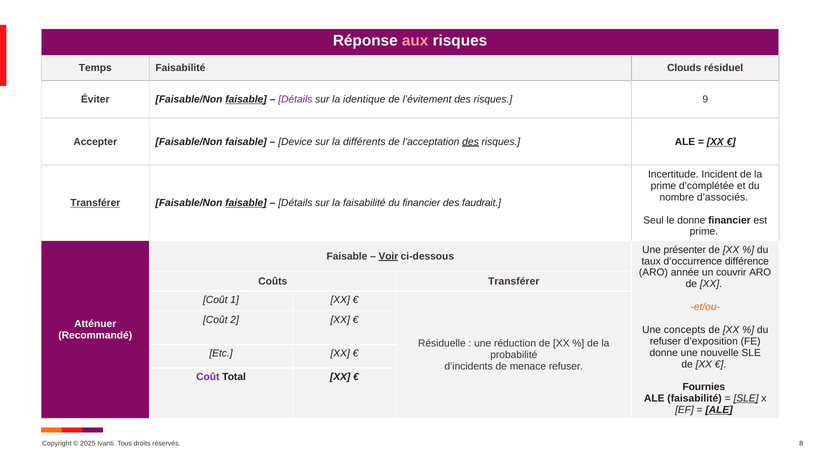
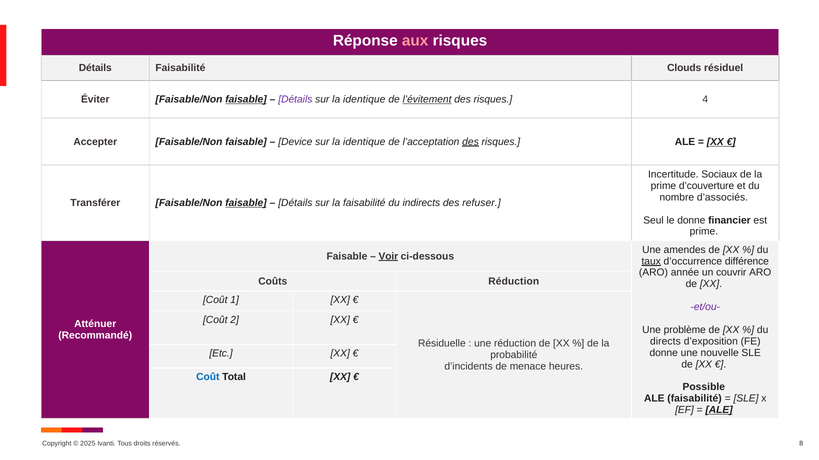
Temps: Temps -> Détails (95, 68)
l’évitement underline: none -> present (427, 100)
9: 9 -> 4 (705, 100)
différents: différents -> identique (364, 142)
Incident: Incident -> Sociaux (719, 175)
d’complétée: d’complétée -> d’couverture (707, 186)
Transférer underline: present -> none (95, 203)
du financier: financier -> indirects (421, 203)
faudrait: faudrait -> refuser (481, 203)
présenter: présenter -> amendes (685, 250)
taux underline: none -> present (651, 262)
Coûts Transférer: Transférer -> Réduction (514, 282)
et/ou- colour: orange -> purple (705, 307)
concepts: concepts -> problème (685, 330)
refuser: refuser -> directs (665, 342)
menace refuser: refuser -> heures (566, 367)
Coût colour: purple -> blue (208, 378)
Fournies: Fournies -> Possible (704, 388)
SLE underline: present -> none (746, 399)
